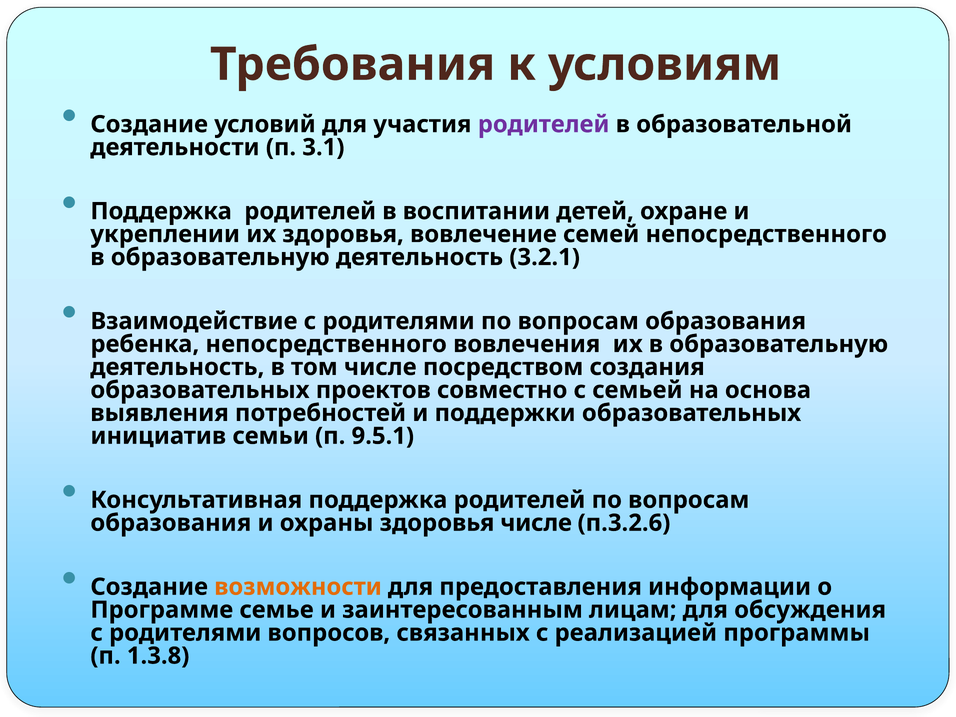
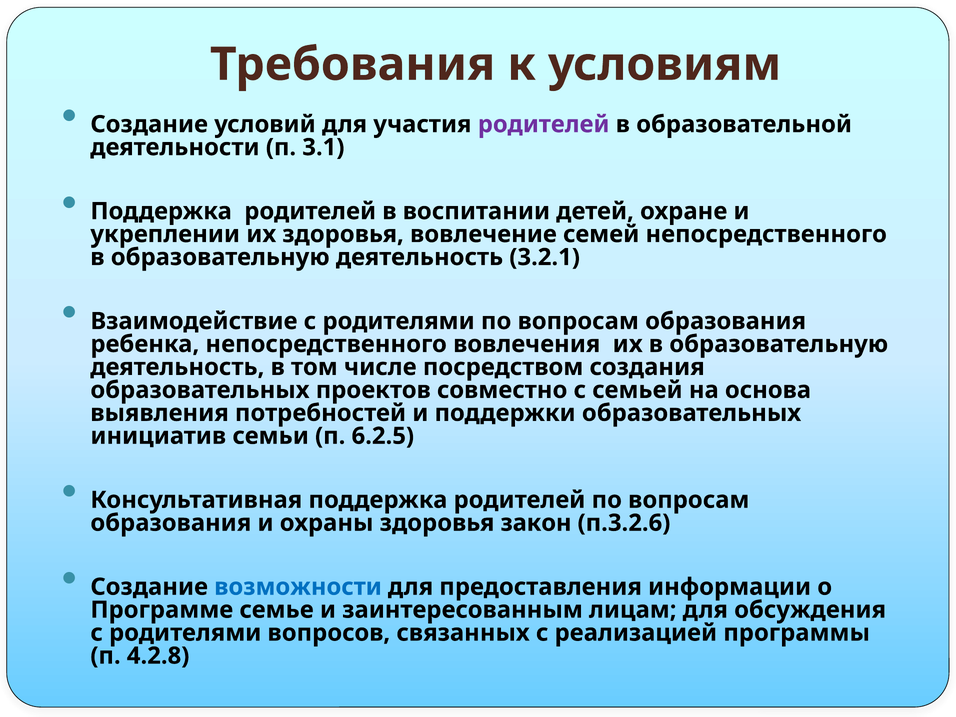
9.5.1: 9.5.1 -> 6.2.5 (383, 436)
здоровья числе: числе -> закон (536, 523)
возможности colour: orange -> blue (298, 587)
1.3.8: 1.3.8 -> 4.2.8 (158, 656)
